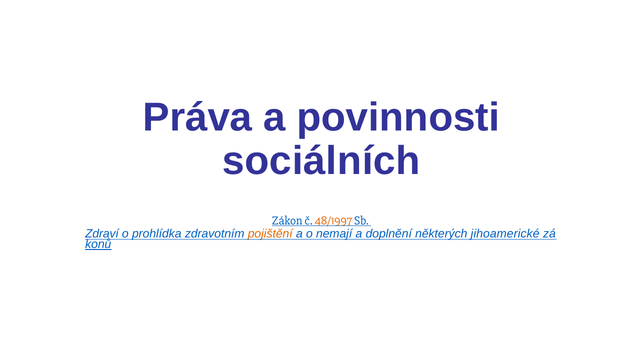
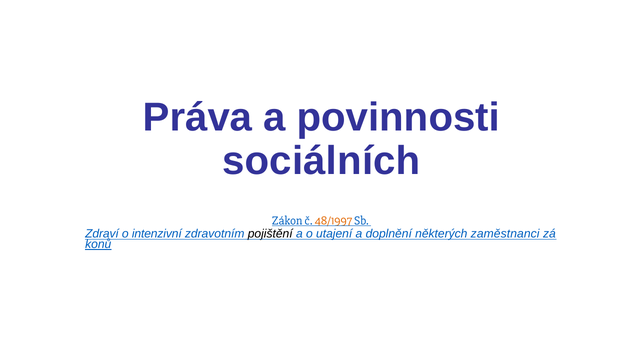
prohlídka: prohlídka -> intenzivní (157, 234)
pojištění colour: orange -> black (270, 234)
nemají: nemají -> utajení (334, 234)
jihoamerické: jihoamerické -> zaměstnanci (505, 234)
